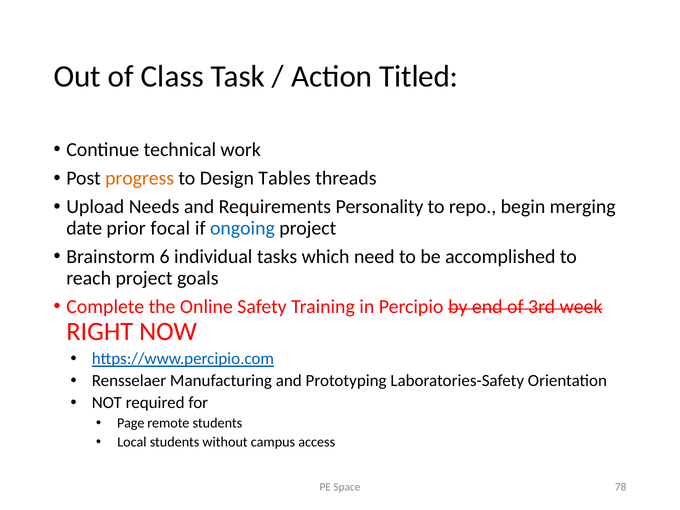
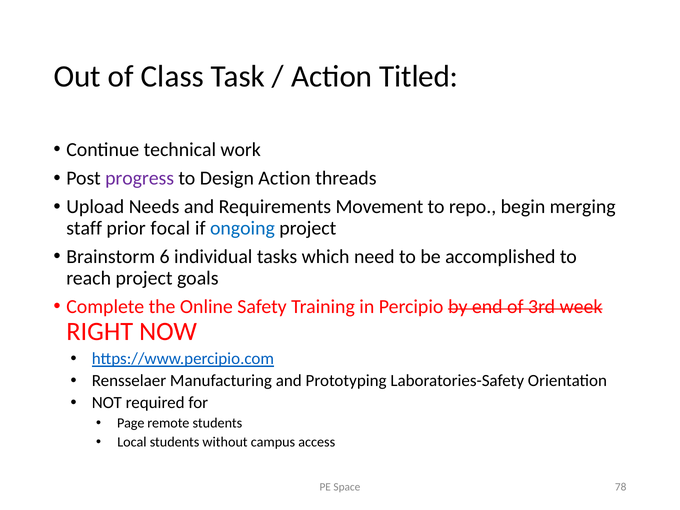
progress colour: orange -> purple (140, 178)
Design Tables: Tables -> Action (285, 178)
Personality: Personality -> Movement (379, 207)
date: date -> staff (84, 228)
